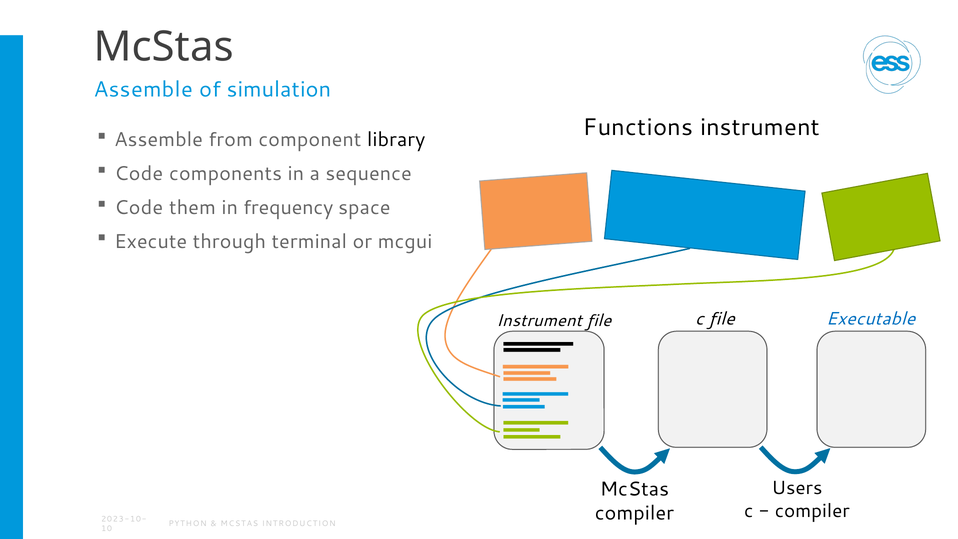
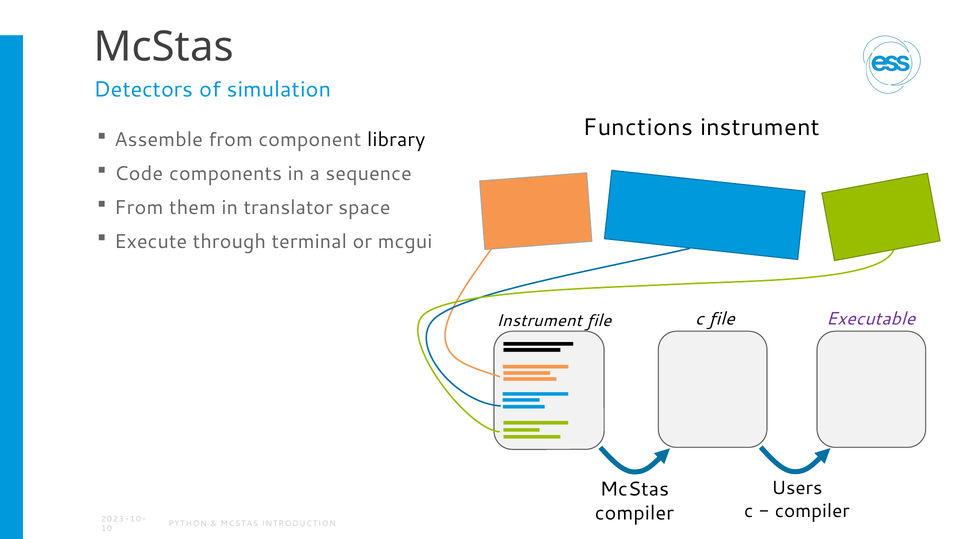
Assemble: Assemble -> Detectors (144, 89)
Code: Code -> From (139, 208)
frequency: frequency -> translator (288, 208)
Executable colour: blue -> purple (871, 318)
